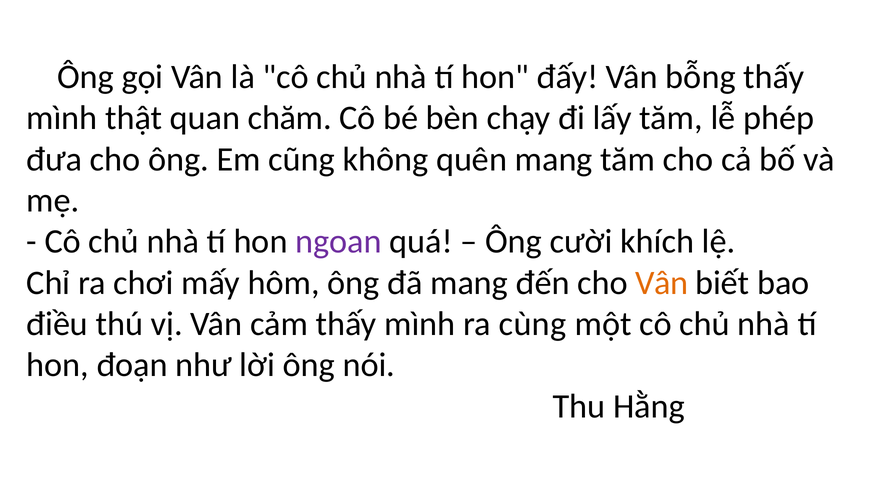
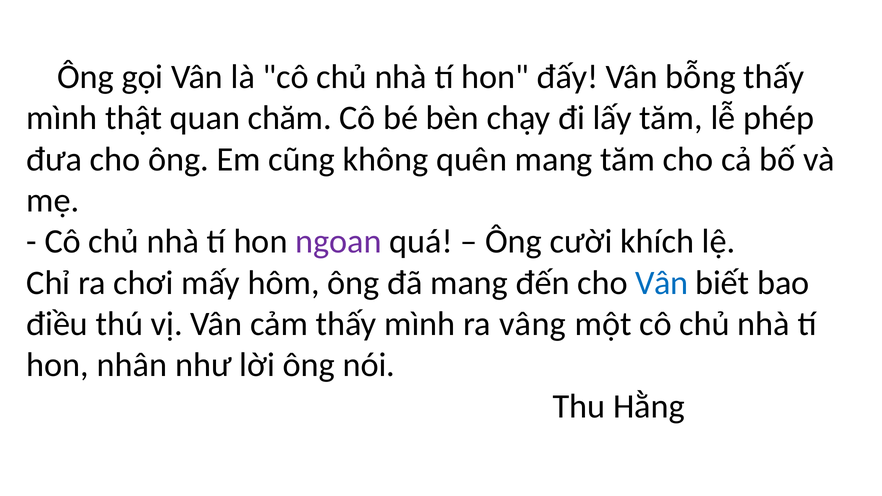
Vân colour: orange -> blue (662, 283)
cùng: cùng -> vâng (533, 324)
đoạn: đoạn -> nhân (132, 365)
